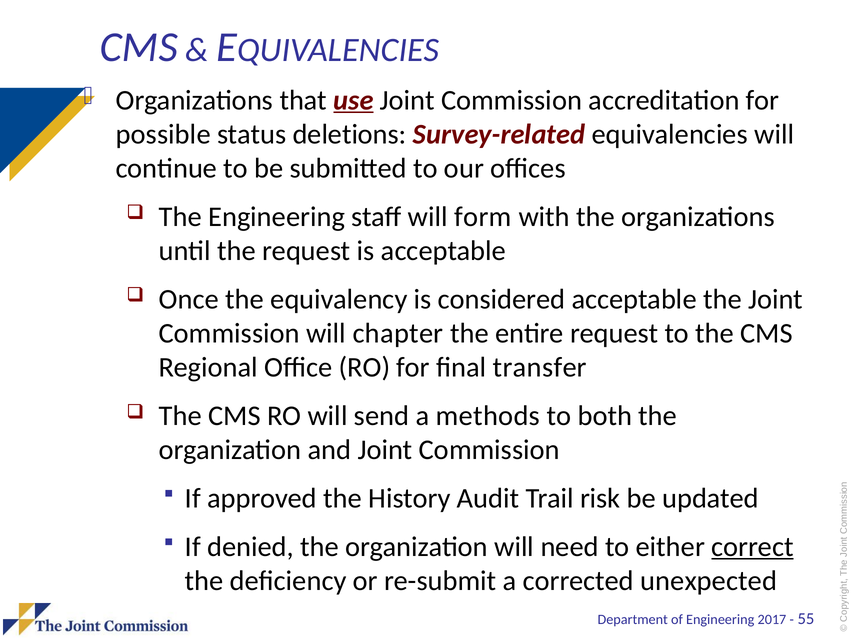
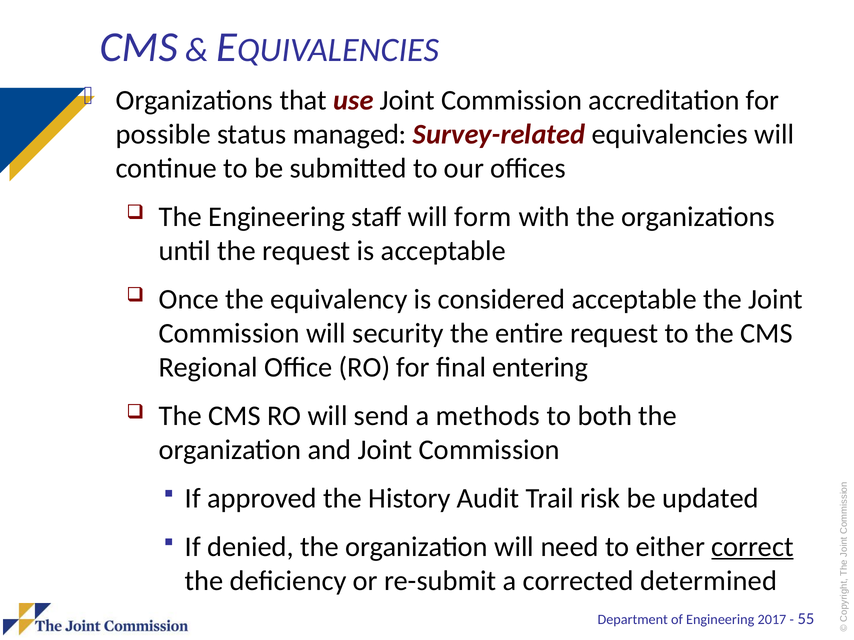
use underline: present -> none (353, 100)
deletions: deletions -> managed (350, 134)
chapter: chapter -> security (398, 334)
transfer: transfer -> entering (540, 368)
unexpected: unexpected -> determined (709, 581)
